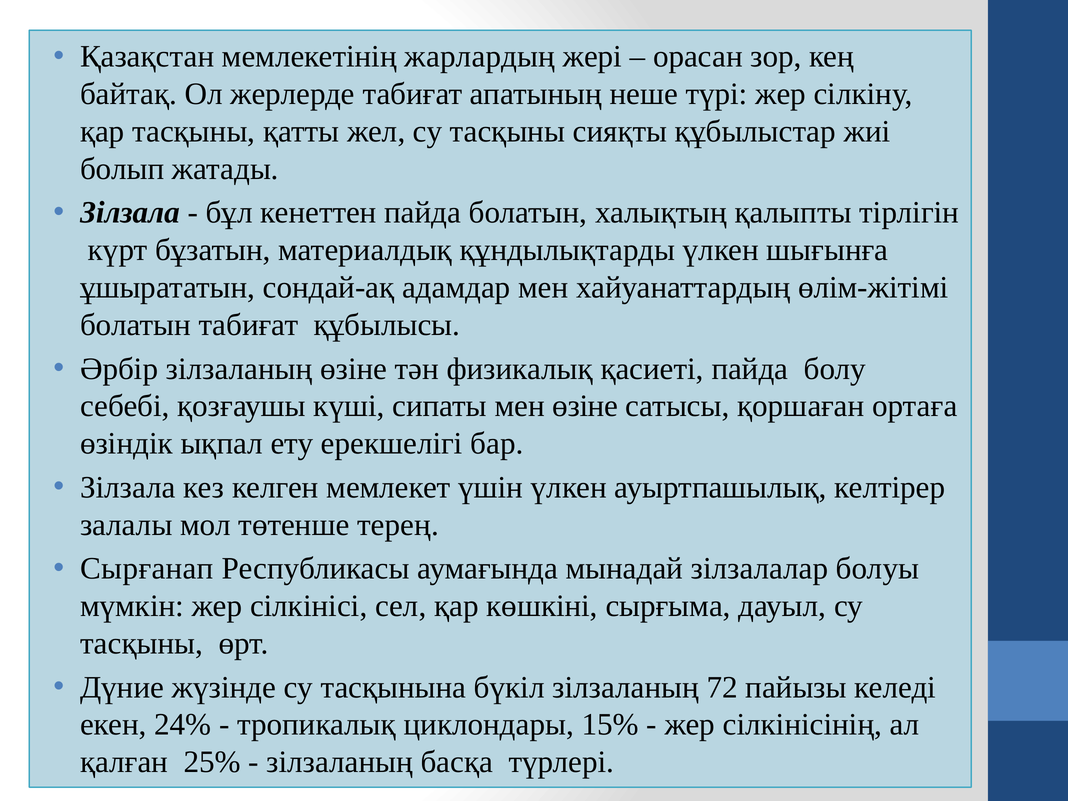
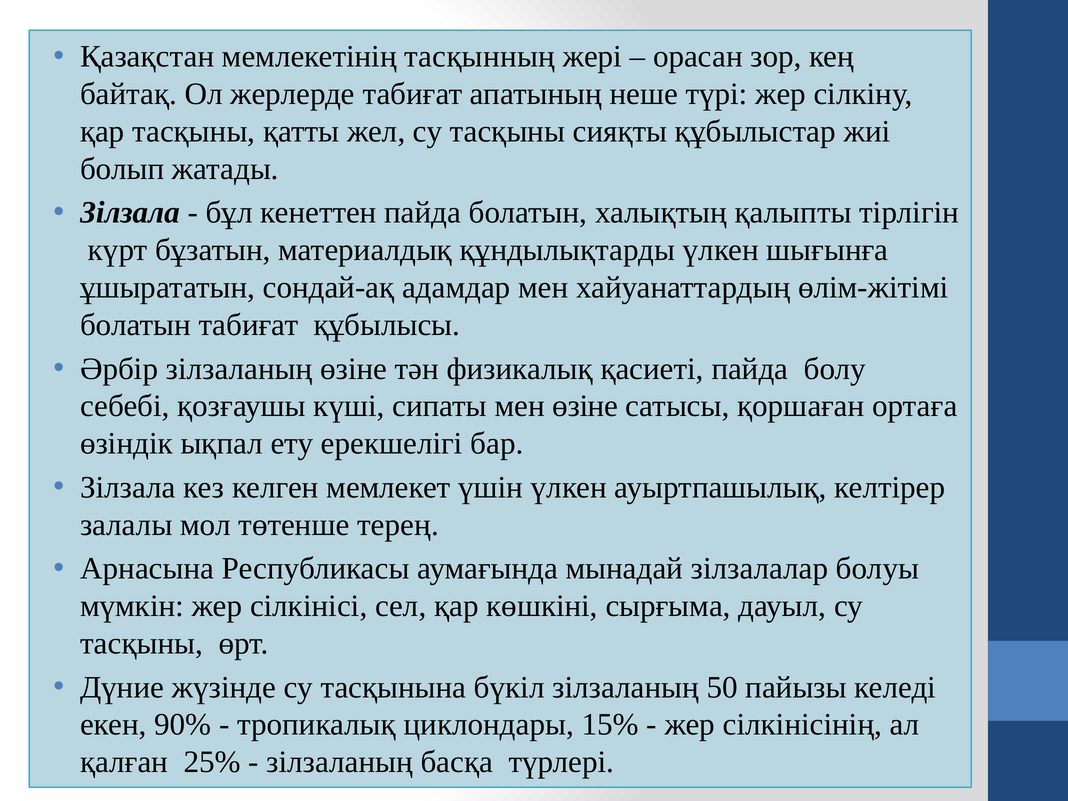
жарлардың: жарлардың -> тасқынның (480, 57)
Сырғанап: Сырғанап -> Арнасына (147, 569)
72: 72 -> 50 (722, 687)
24%: 24% -> 90% (183, 725)
